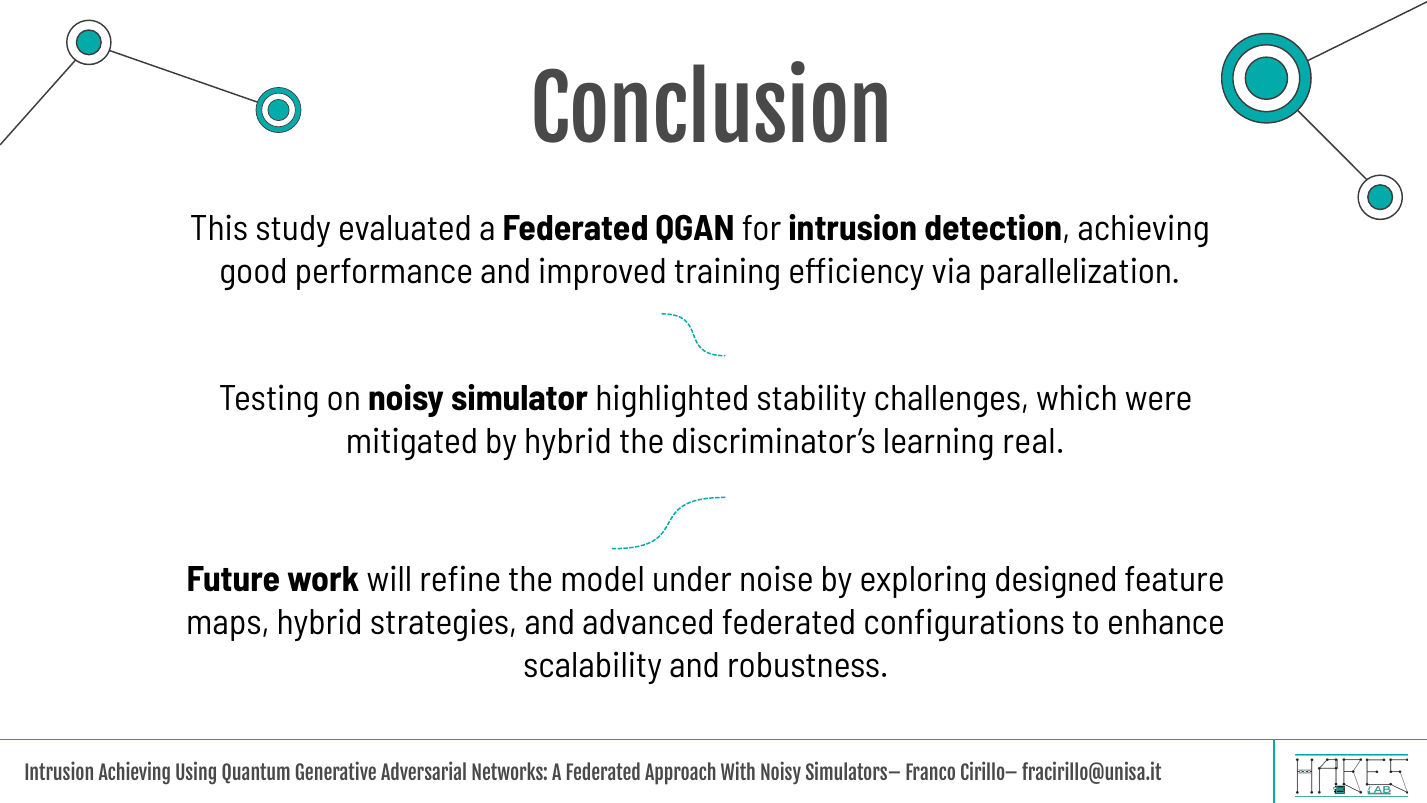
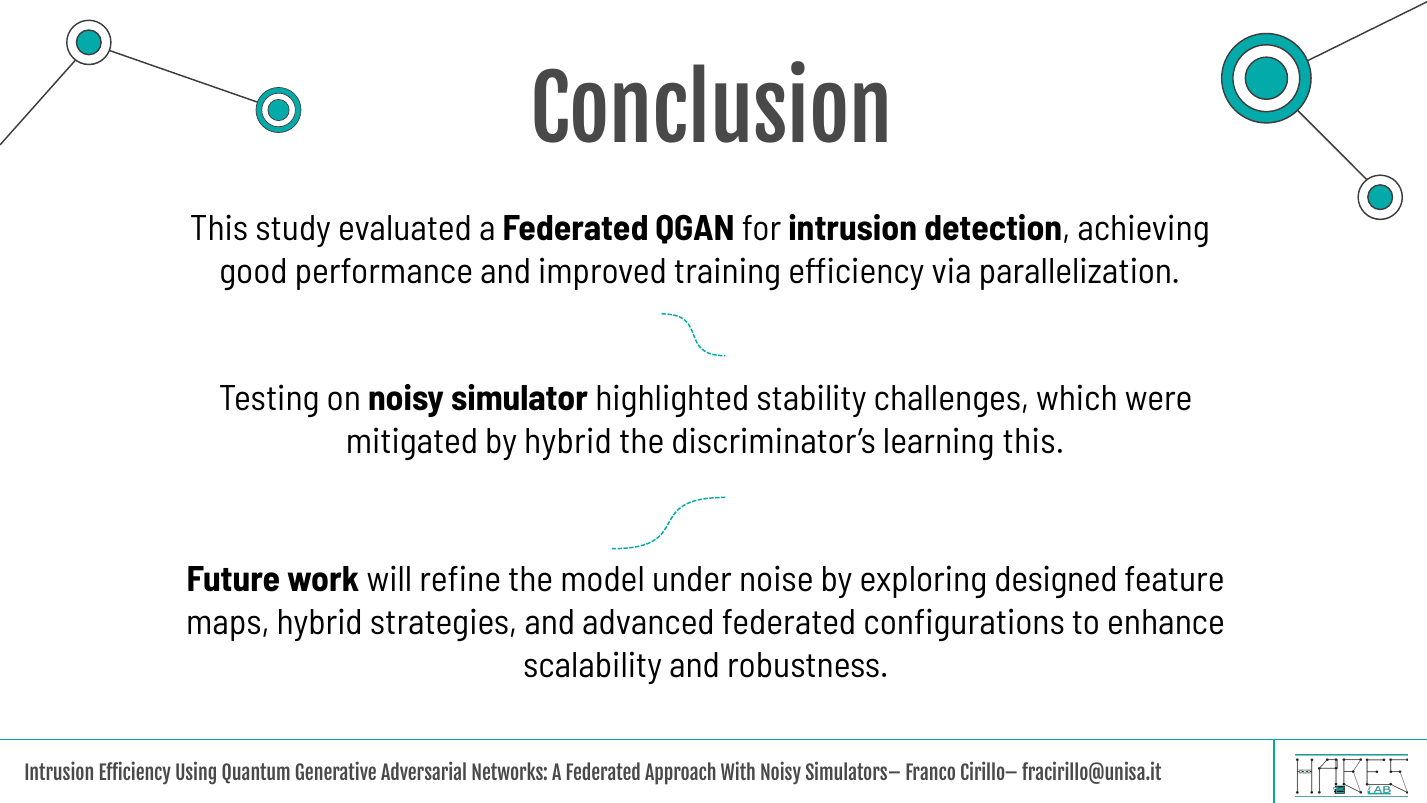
learning real: real -> this (1033, 442)
Intrusion Achieving: Achieving -> Efficiency (135, 774)
